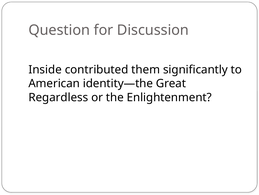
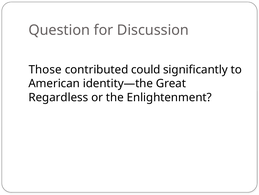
Inside: Inside -> Those (45, 69)
them: them -> could (146, 69)
